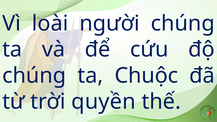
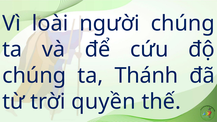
Chuộc: Chuộc -> Thánh (146, 76)
